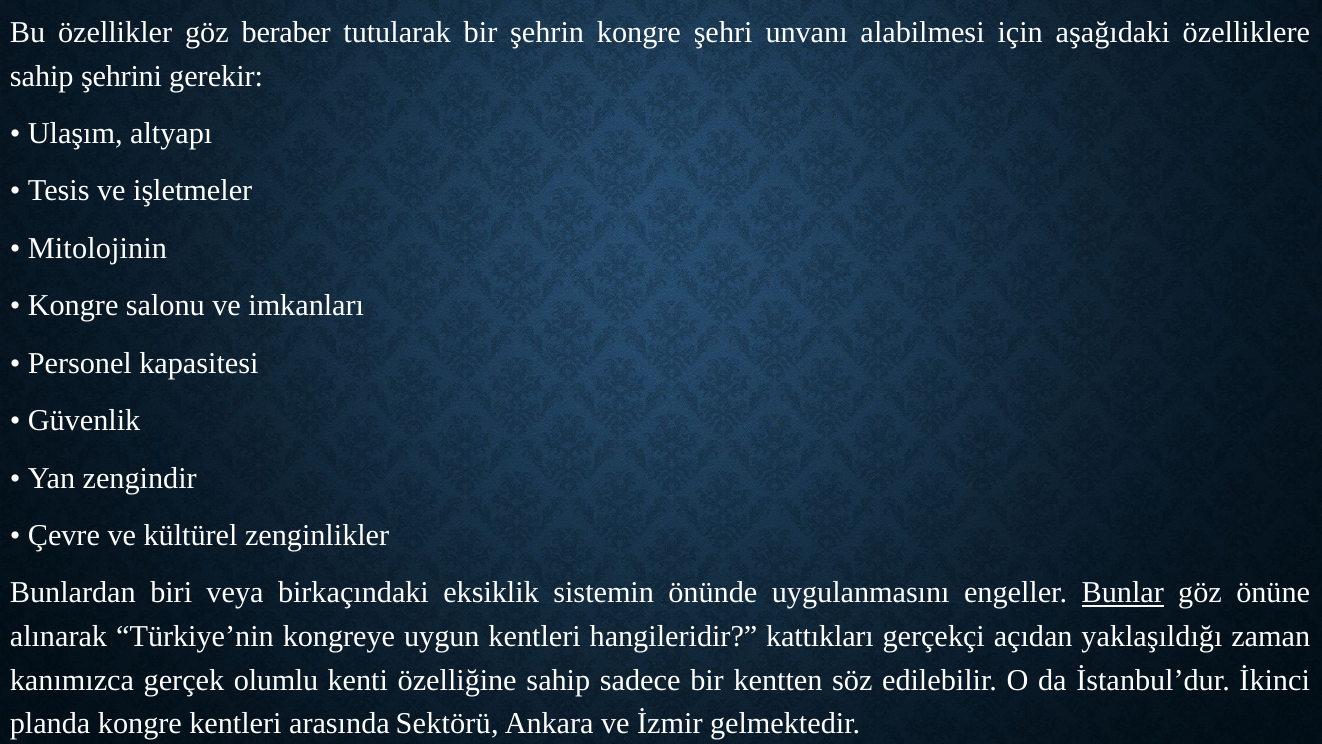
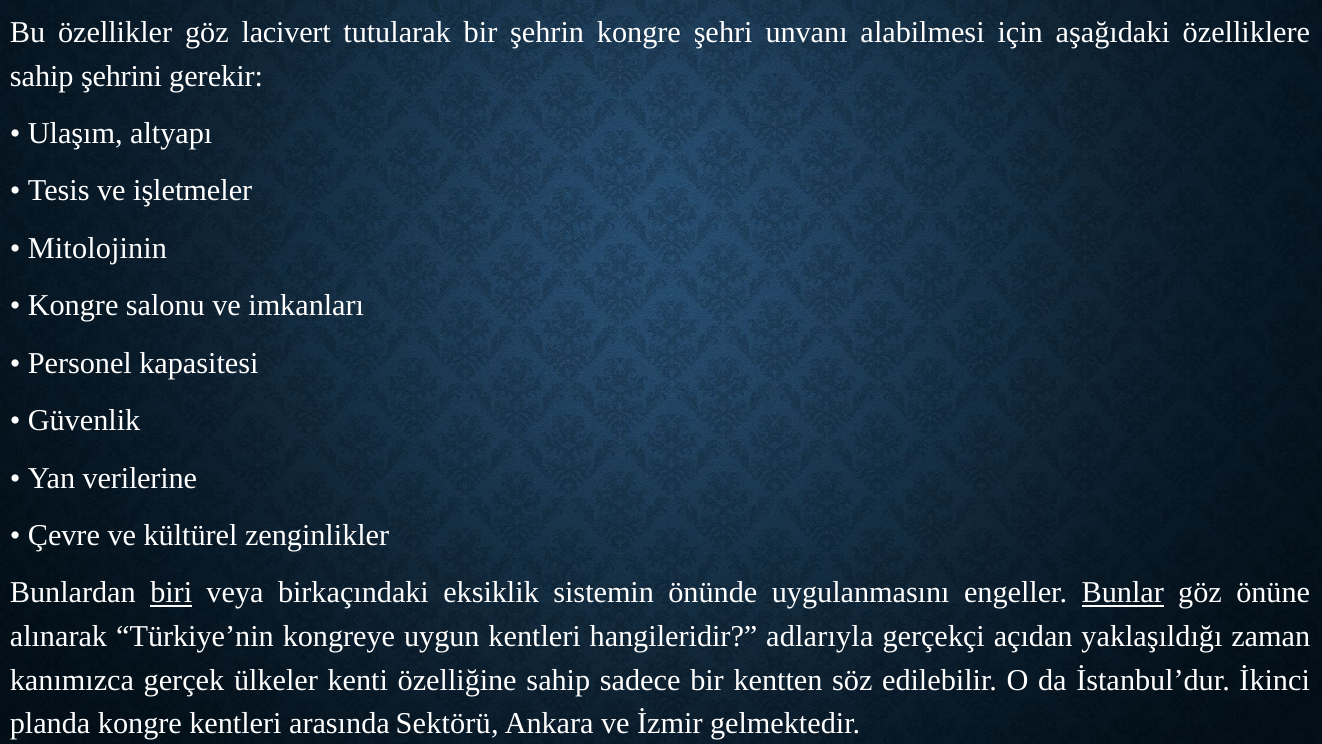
beraber: beraber -> lacivert (286, 33)
zengindir: zengindir -> verilerine (140, 478)
biri underline: none -> present (171, 593)
kattıkları: kattıkları -> adlarıyla (820, 636)
olumlu: olumlu -> ülkeler (276, 680)
